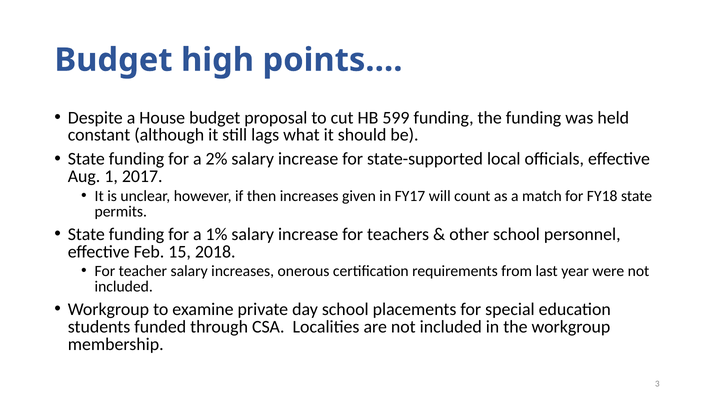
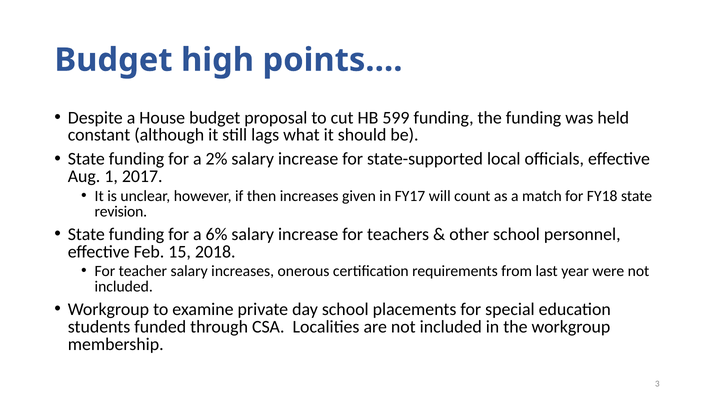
permits: permits -> revision (121, 211)
1%: 1% -> 6% (216, 234)
